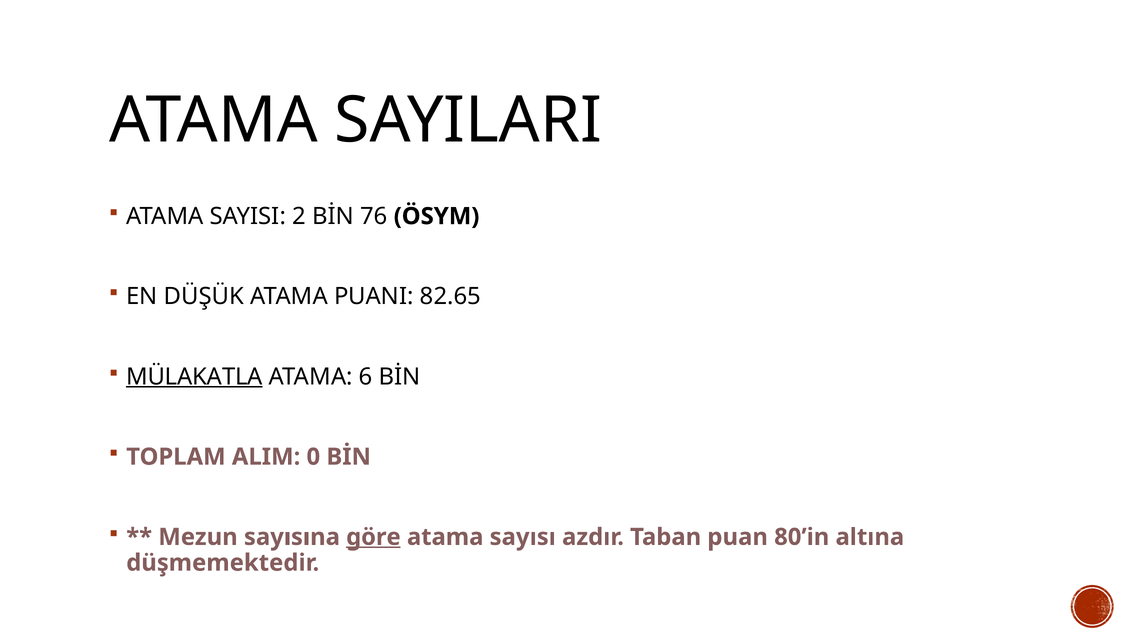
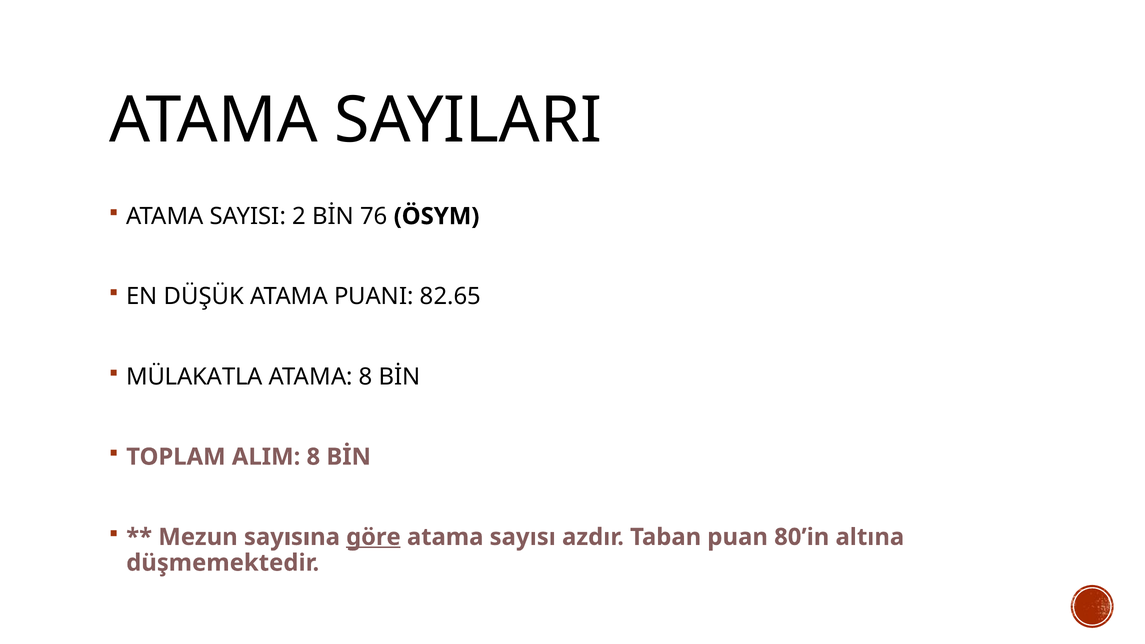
MÜLAKATLA underline: present -> none (194, 377)
ATAMA 6: 6 -> 8 (366, 377)
ALIM 0: 0 -> 8 (313, 457)
